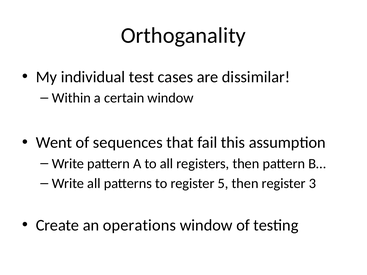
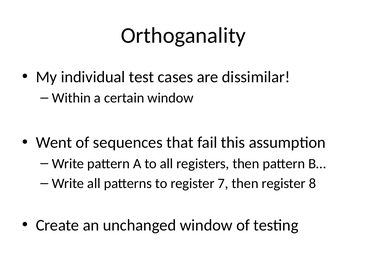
5: 5 -> 7 (223, 184)
3: 3 -> 8 (313, 184)
operations: operations -> unchanged (139, 225)
